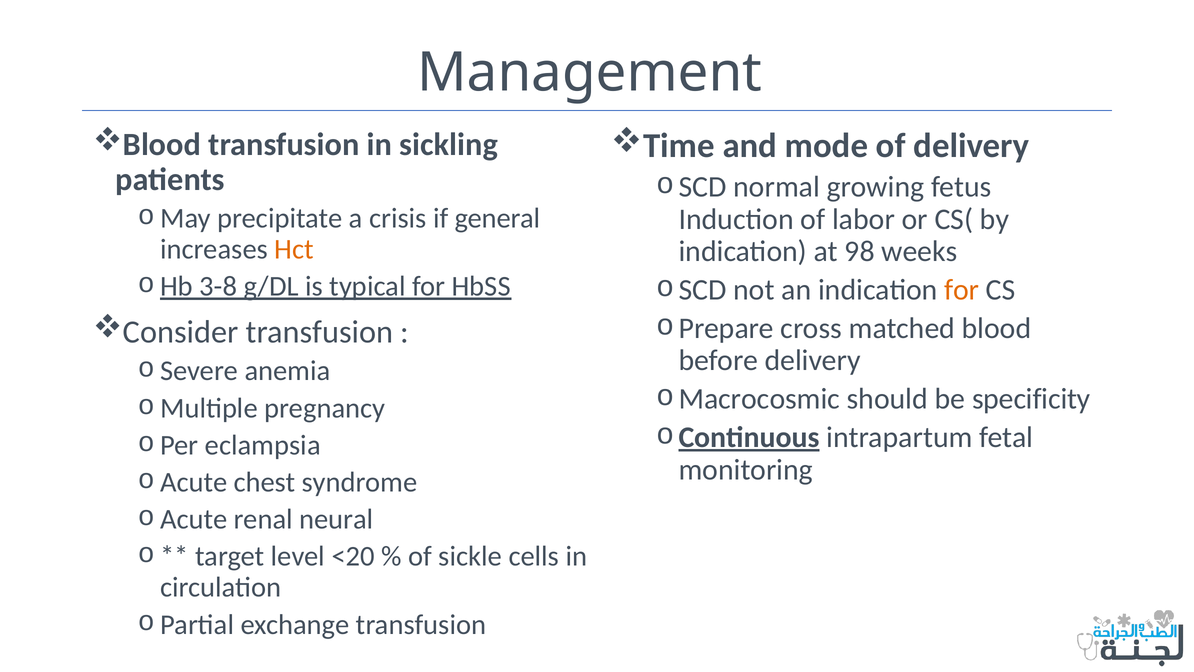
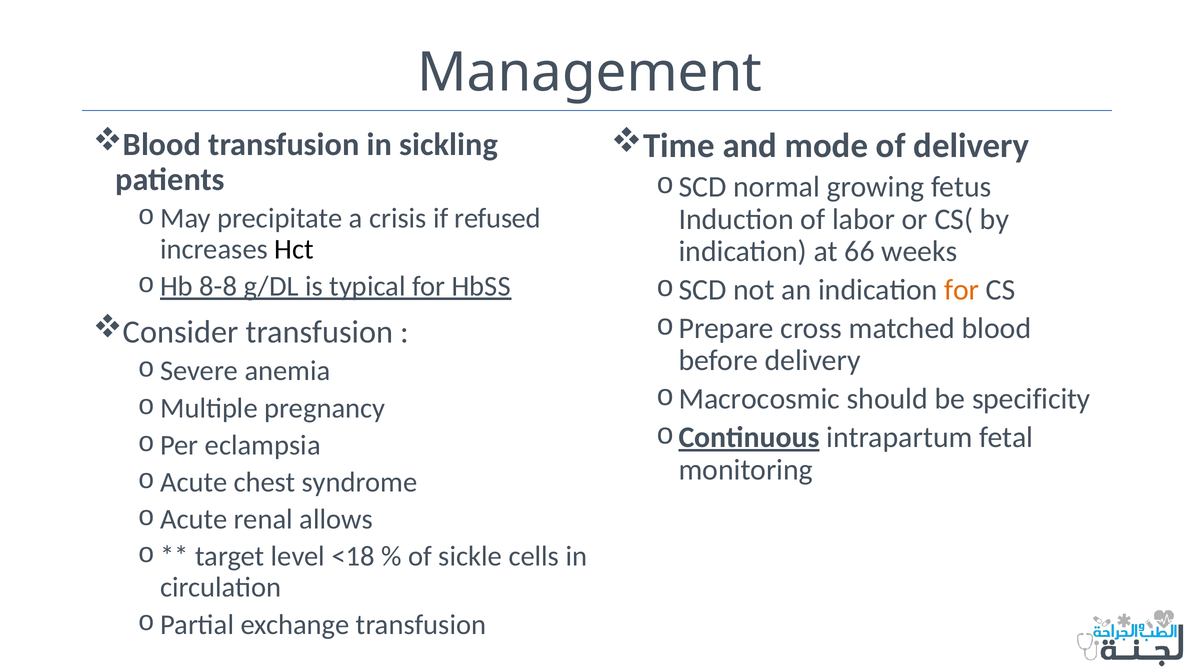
general: general -> refused (498, 218)
Hct colour: orange -> black (294, 249)
98: 98 -> 66 (860, 251)
3-8: 3-8 -> 8-8 (218, 286)
neural: neural -> allows (336, 519)
<20: <20 -> <18 (353, 556)
